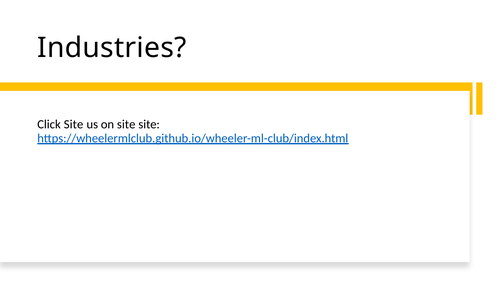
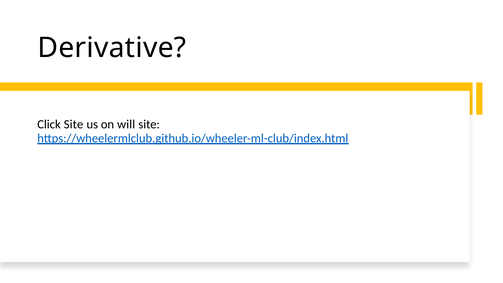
Industries: Industries -> Derivative (112, 48)
on site: site -> will (126, 124)
